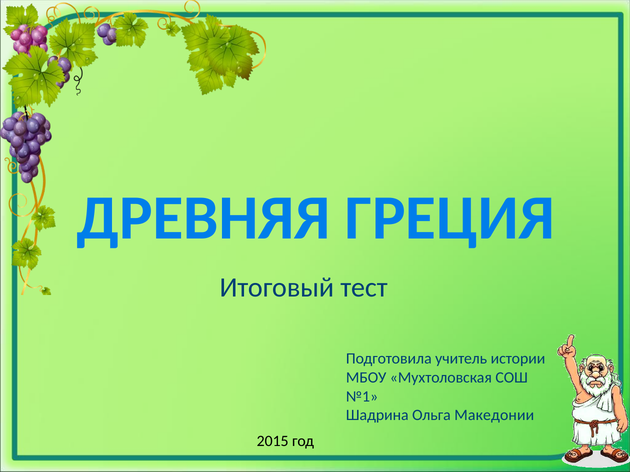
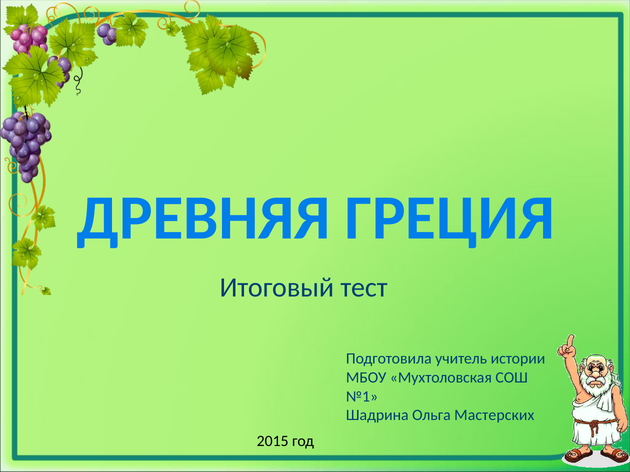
Македонии: Македонии -> Мастерских (494, 416)
